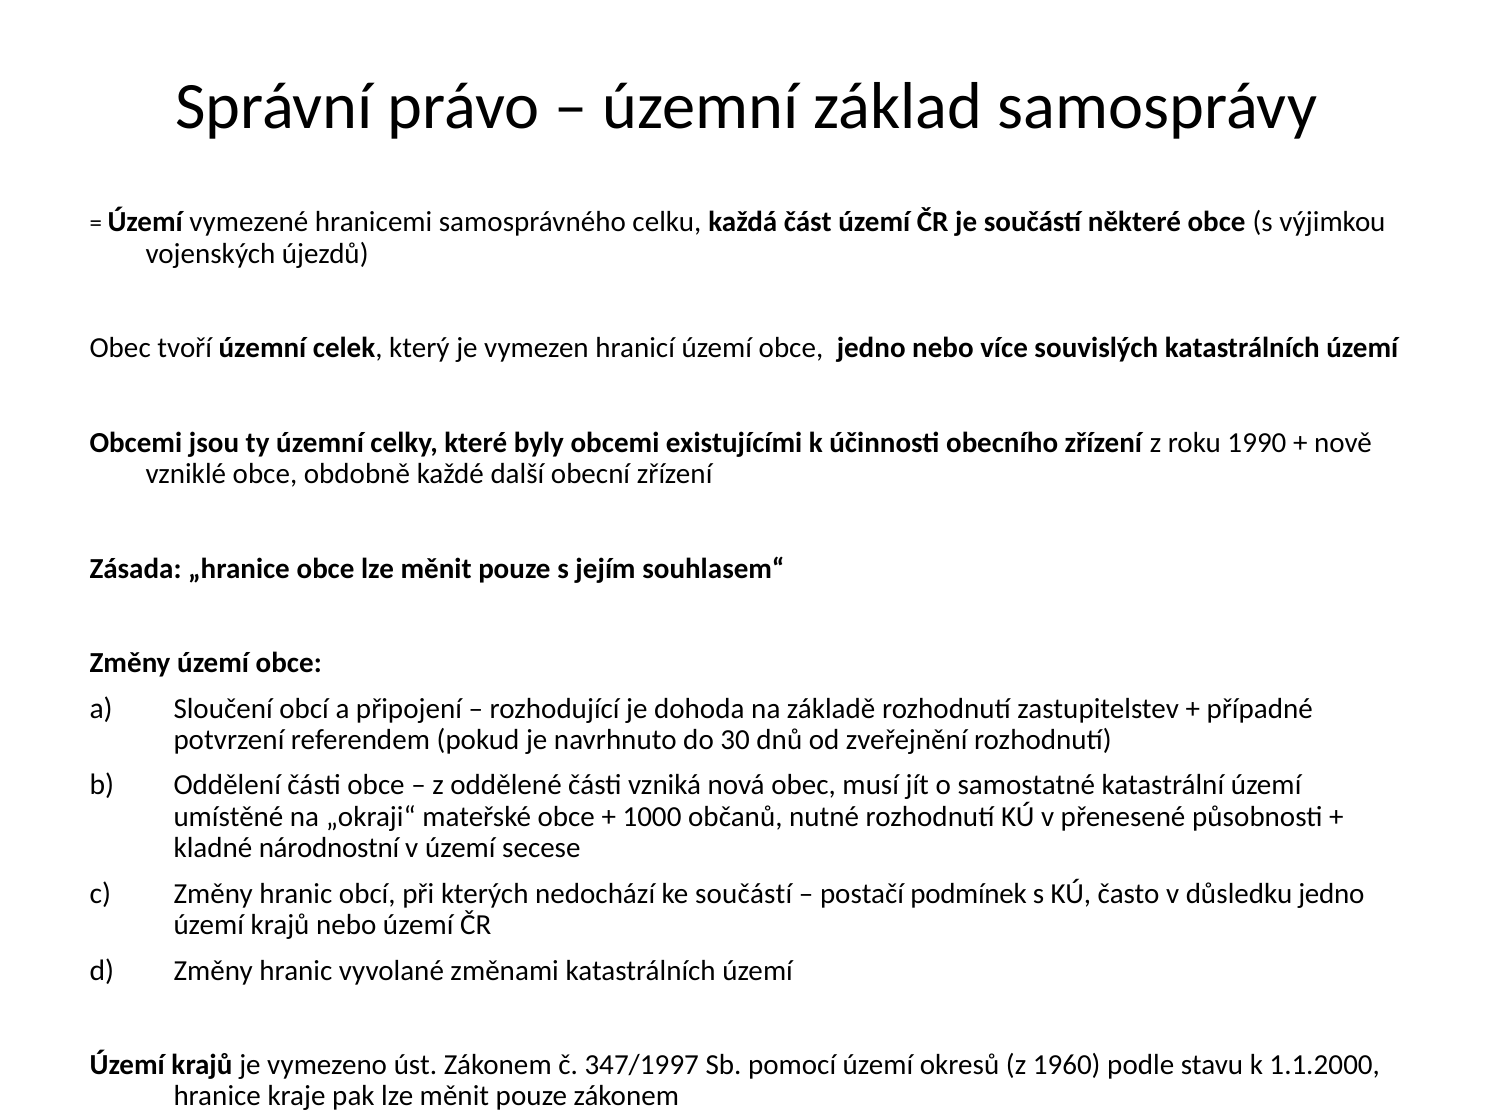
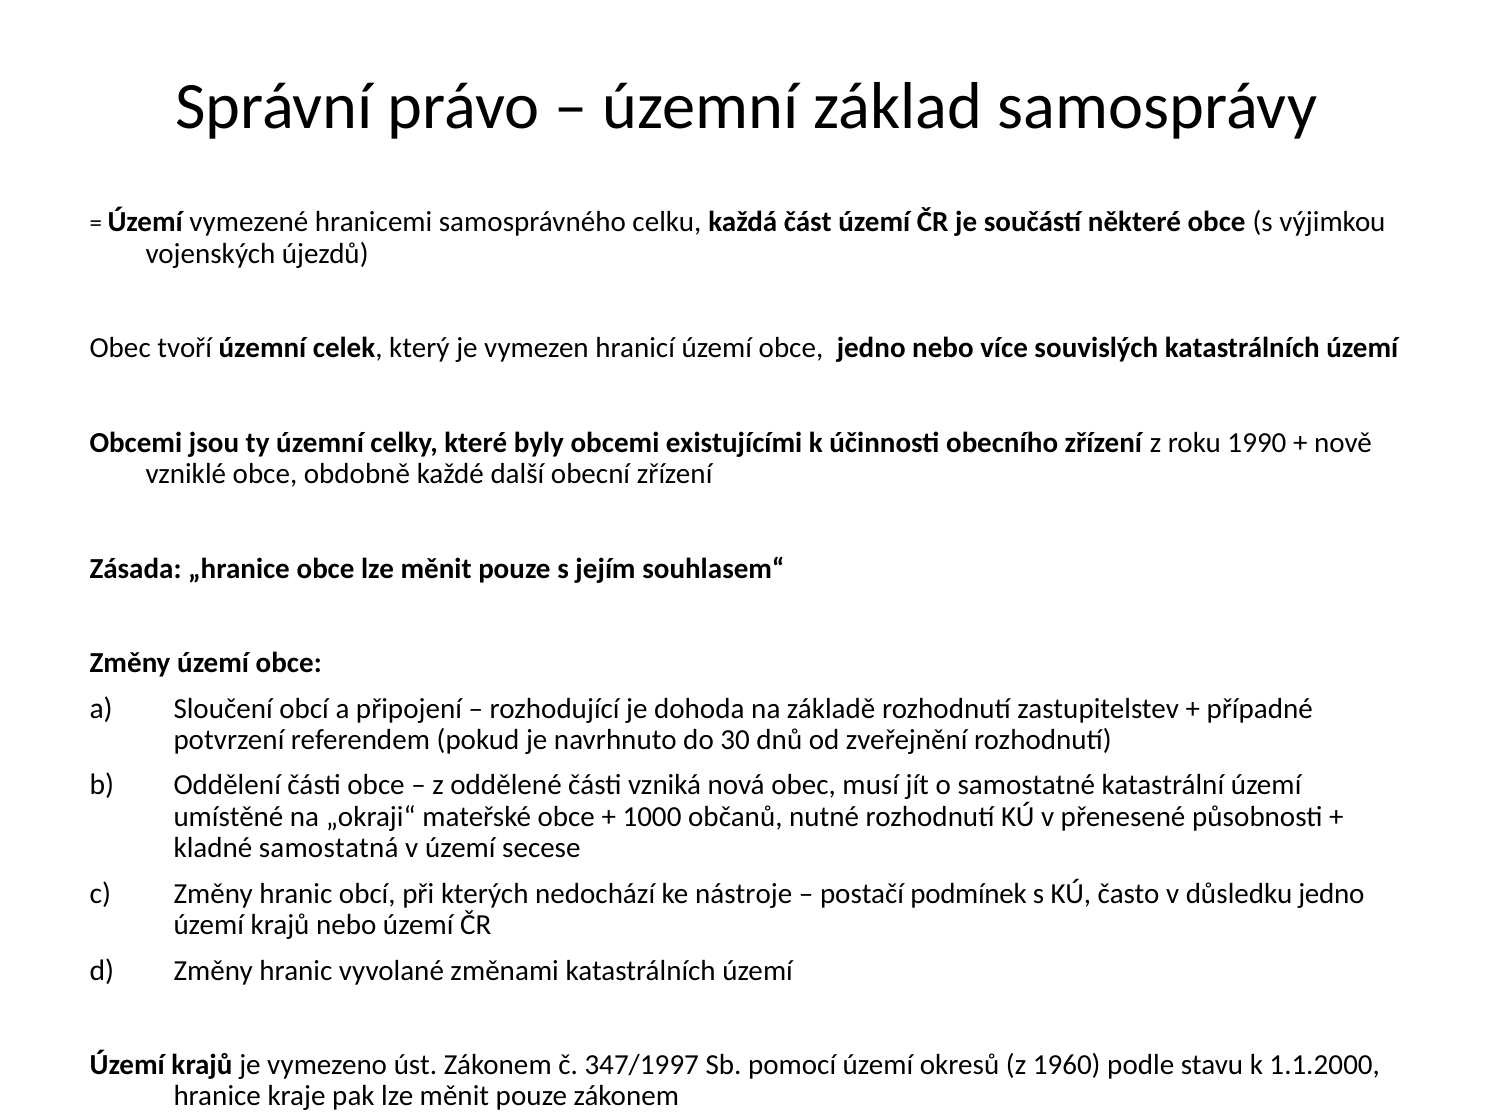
národnostní: národnostní -> samostatná (329, 849)
ke součástí: součástí -> nástroje (744, 894)
